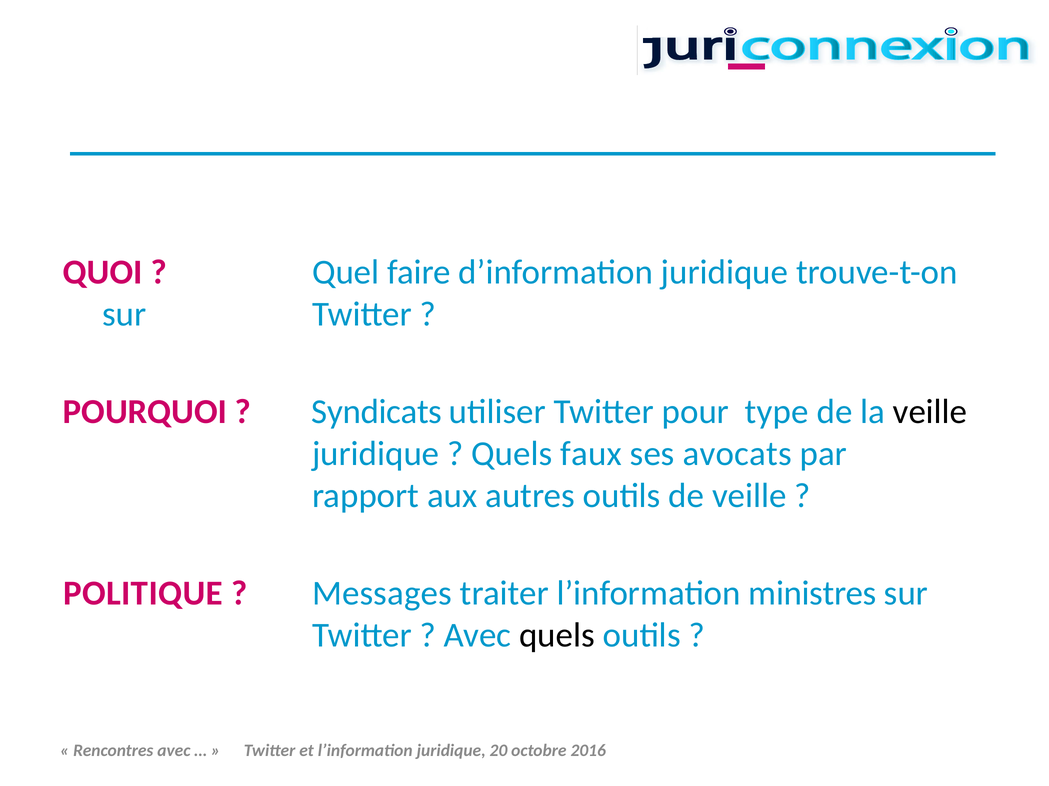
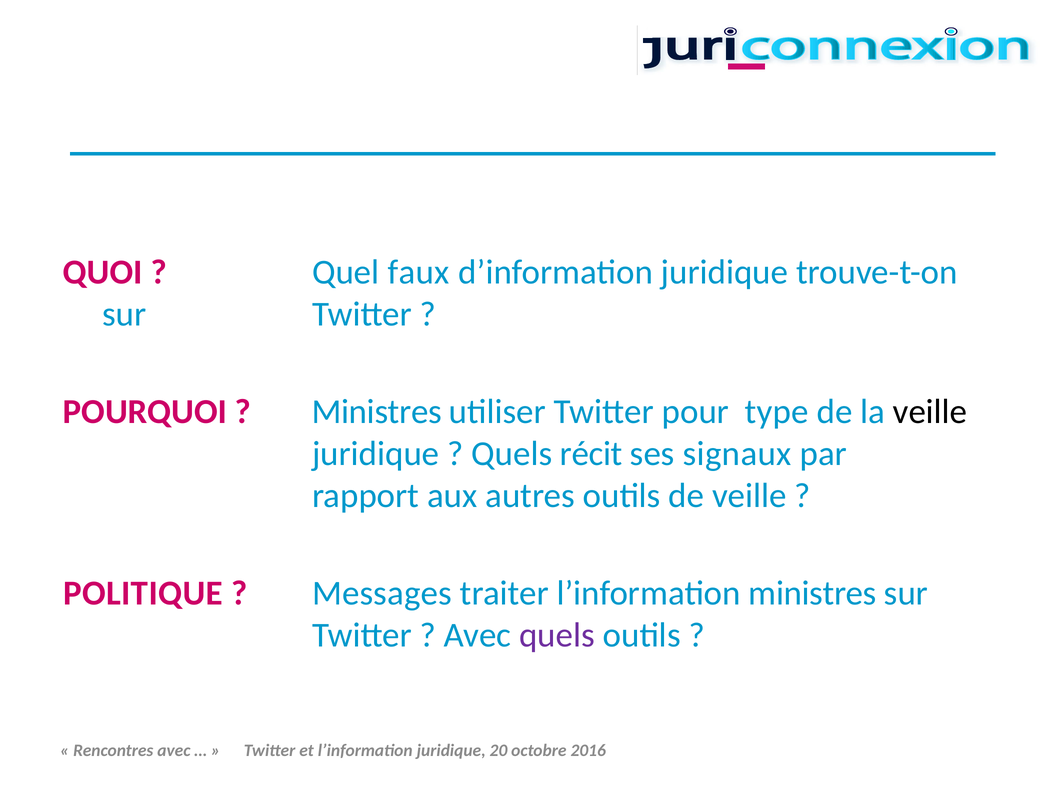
faire: faire -> faux (419, 272)
Syndicats: Syndicats -> Ministres (377, 412)
faux: faux -> récit (591, 454)
avocats: avocats -> signaux (737, 454)
quels colour: black -> purple (557, 636)
